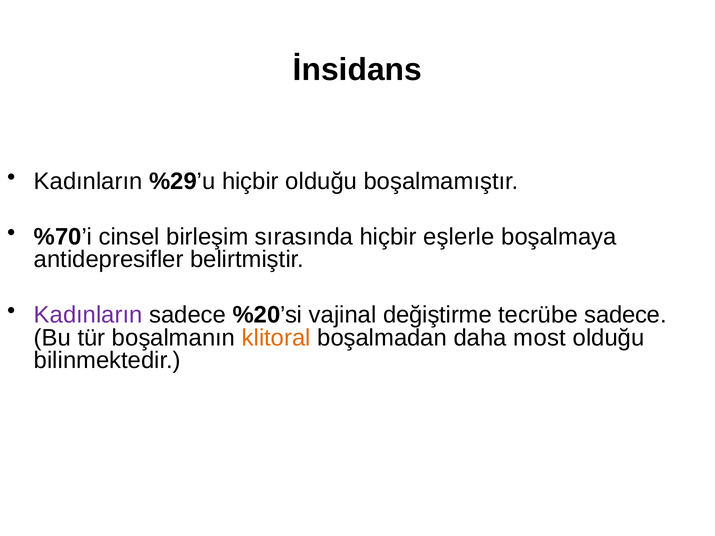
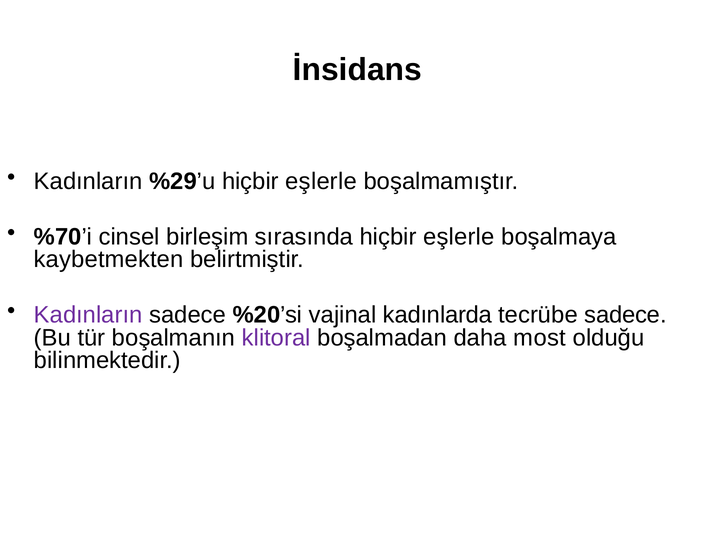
%29’u hiçbir olduğu: olduğu -> eşlerle (321, 182)
antidepresifler: antidepresifler -> kaybetmekten (109, 260)
değiştirme: değiştirme -> kadınlarda (437, 315)
klitoral colour: orange -> purple (276, 338)
